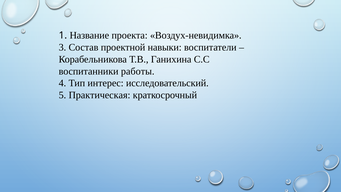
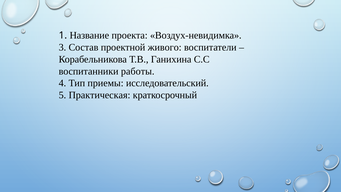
навыки: навыки -> живого (165, 47)
интерес: интерес -> приемы (106, 83)
